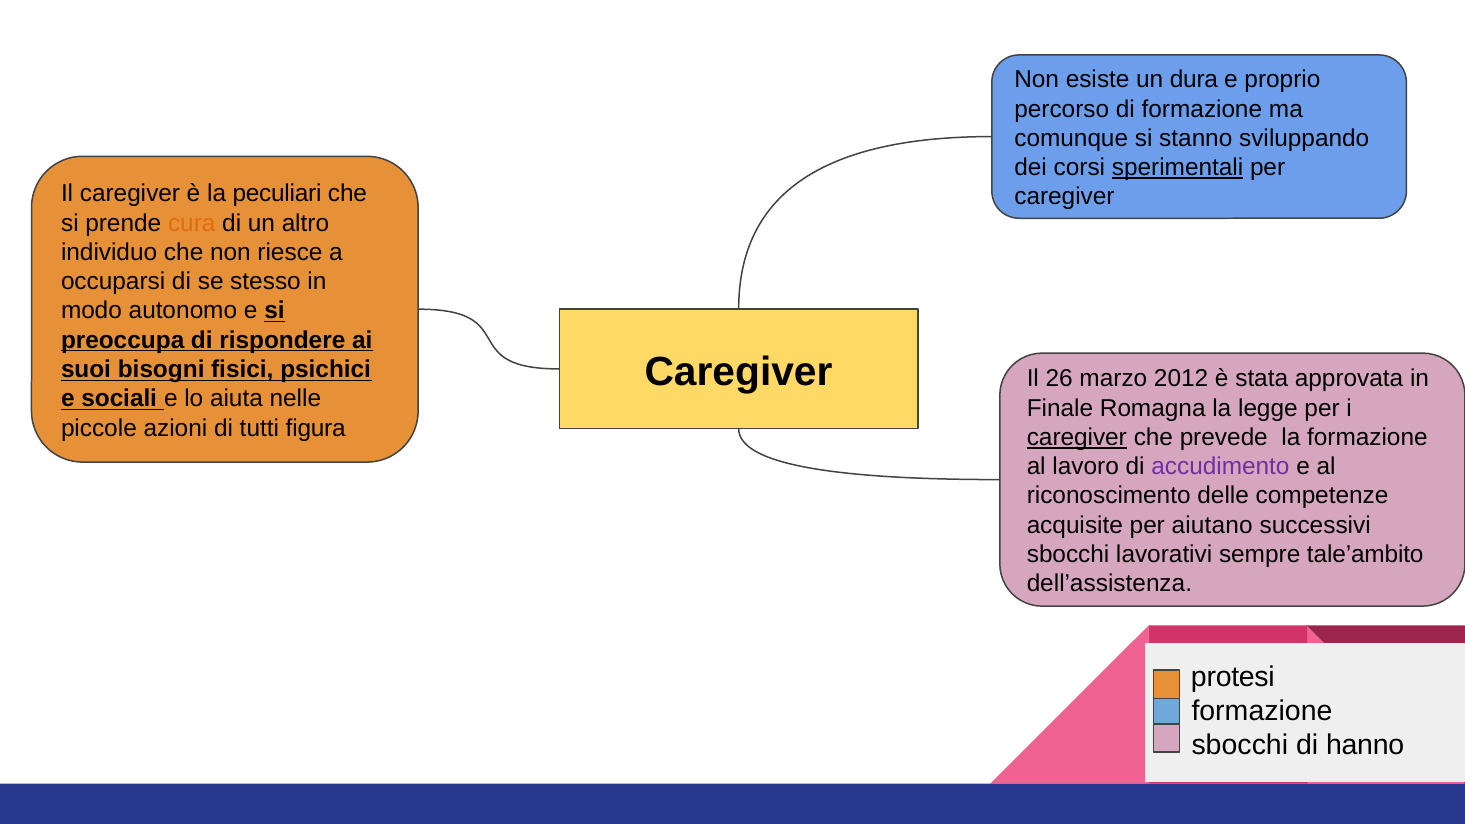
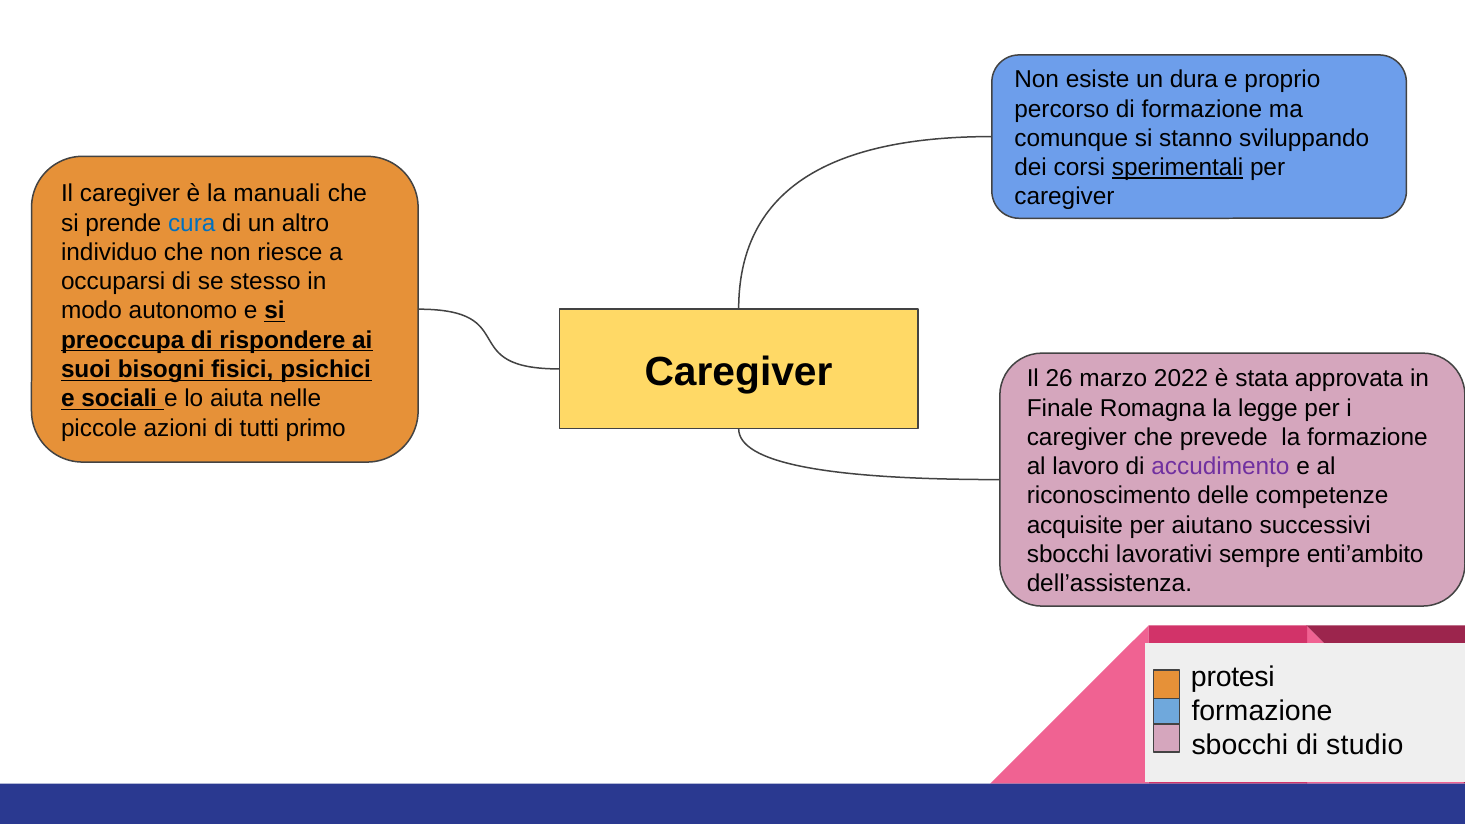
peculiari: peculiari -> manuali (277, 194)
cura colour: orange -> blue (192, 223)
2012: 2012 -> 2022 (1181, 379)
figura: figura -> primo (316, 428)
caregiver underline: present -> none (1077, 437)
tale’ambito: tale’ambito -> enti’ambito (1365, 555)
hanno: hanno -> studio (1365, 745)
